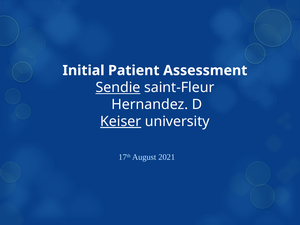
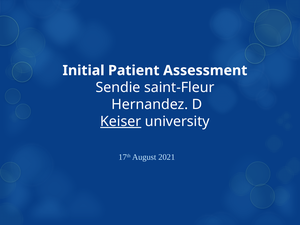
Sendie underline: present -> none (118, 87)
